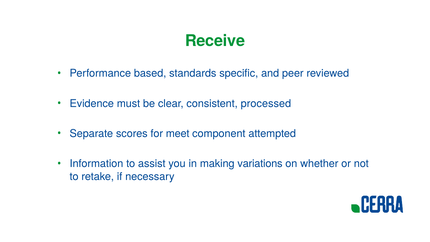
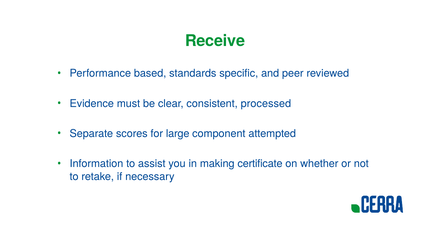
meet: meet -> large (178, 133)
variations: variations -> certificate (260, 164)
